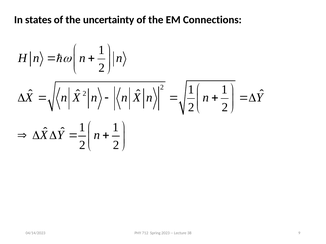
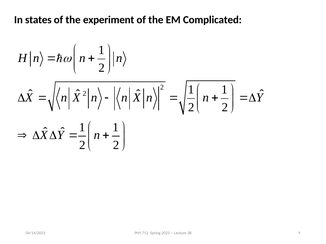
uncertainty: uncertainty -> experiment (109, 20)
Connections: Connections -> Complicated (212, 20)
